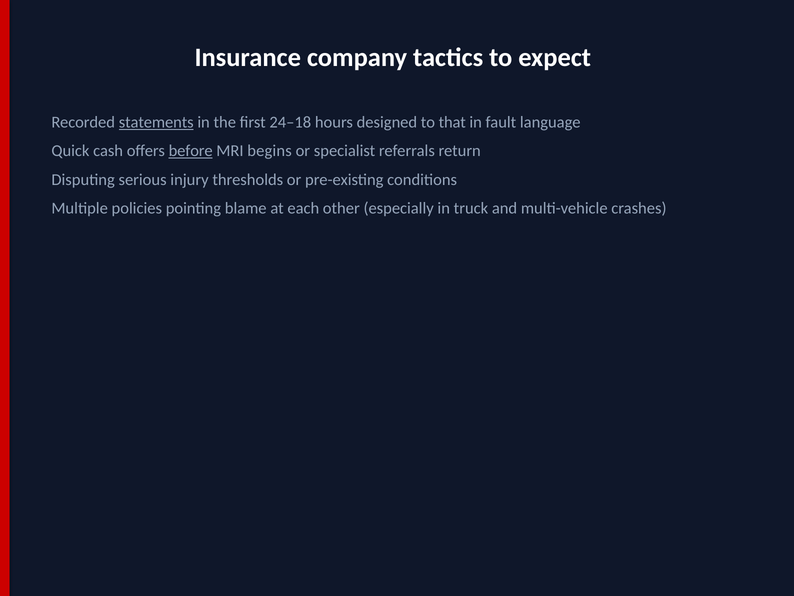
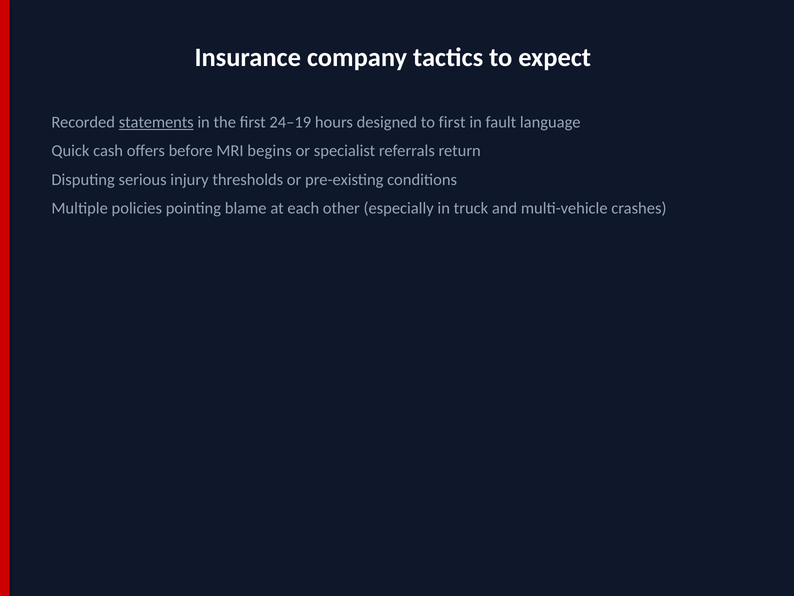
24–18: 24–18 -> 24–19 (290, 122)
to that: that -> first (452, 122)
before underline: present -> none (191, 151)
